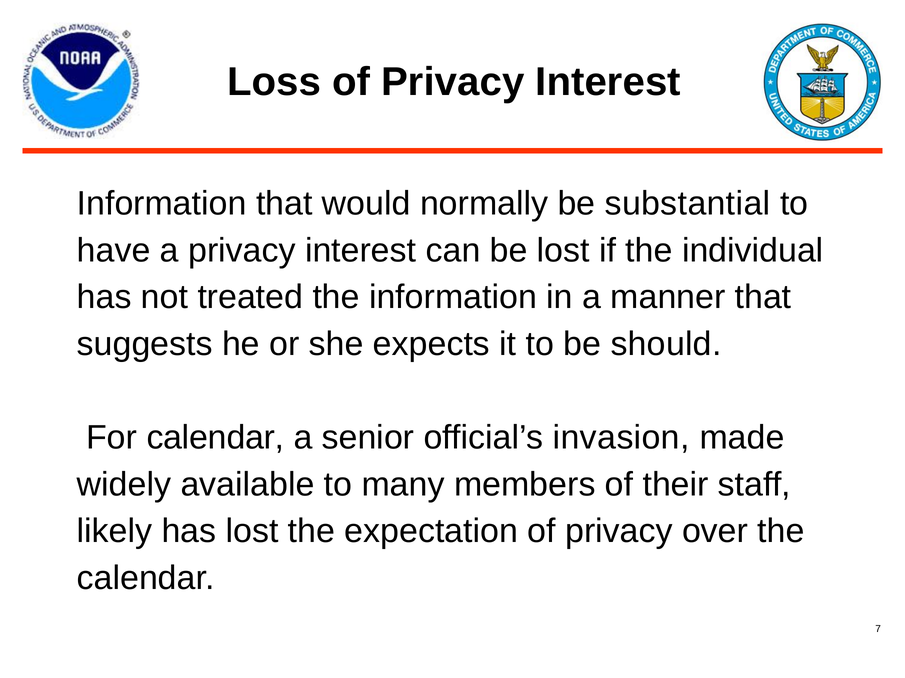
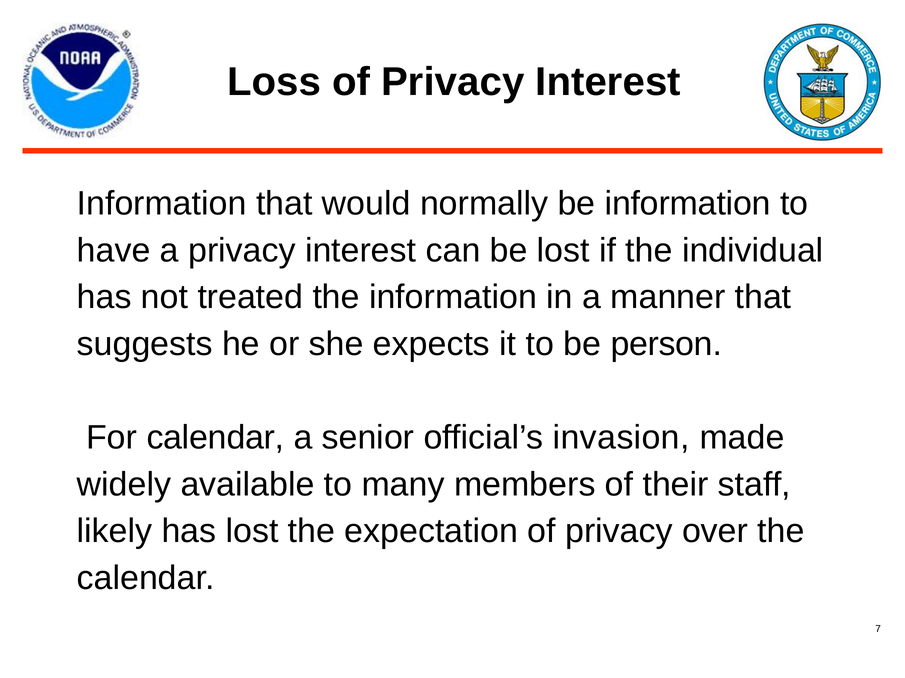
be substantial: substantial -> information (688, 204)
should: should -> person (666, 344)
